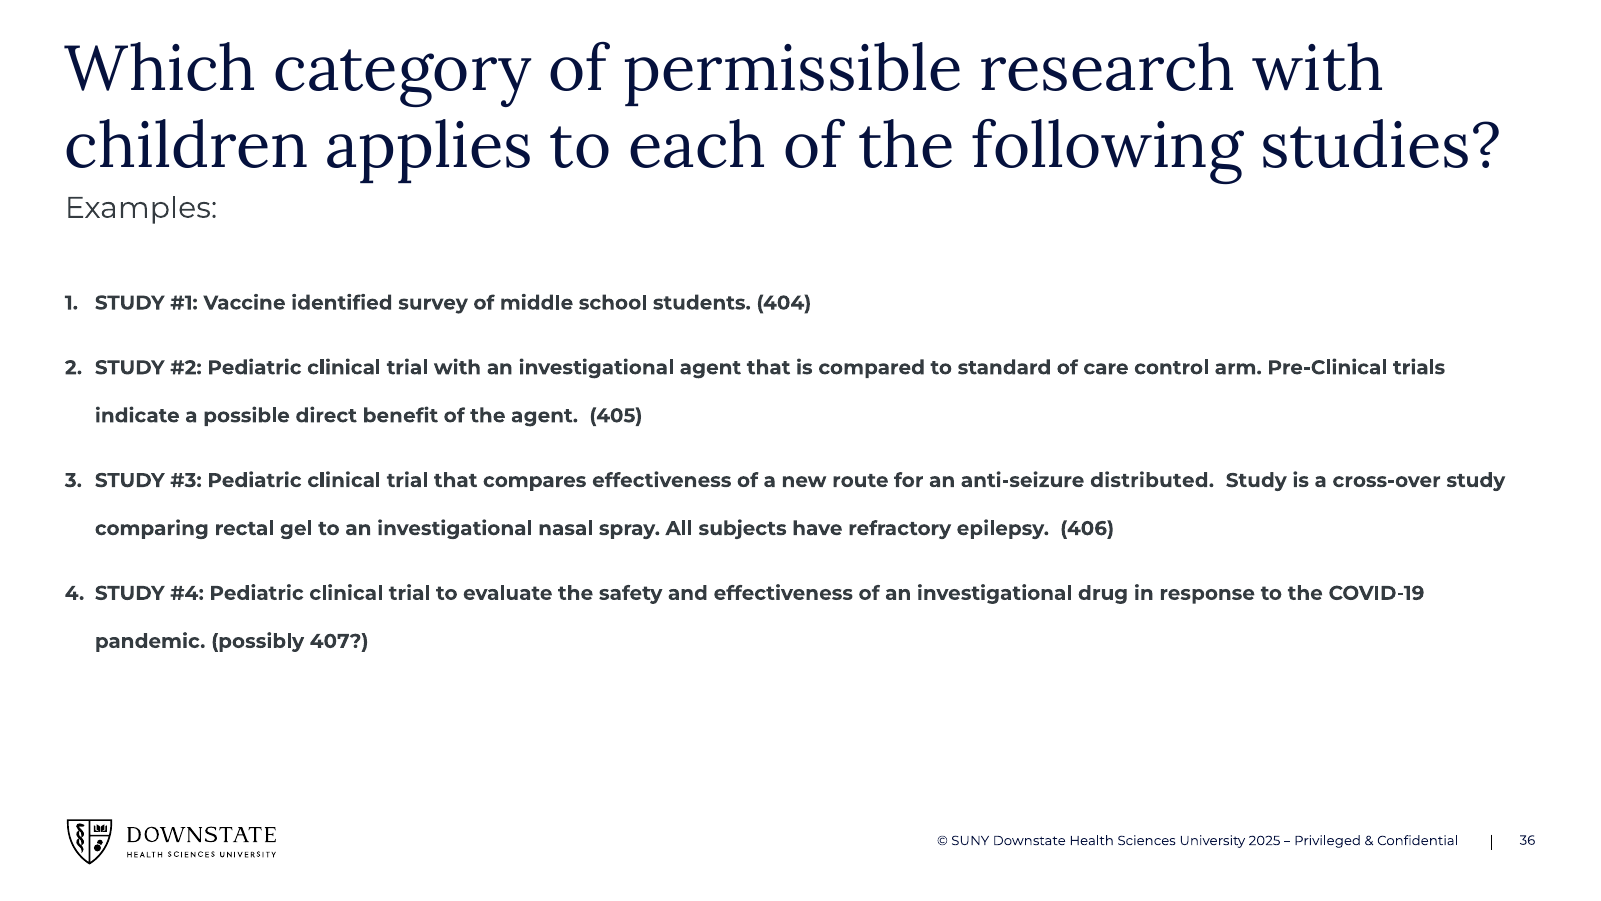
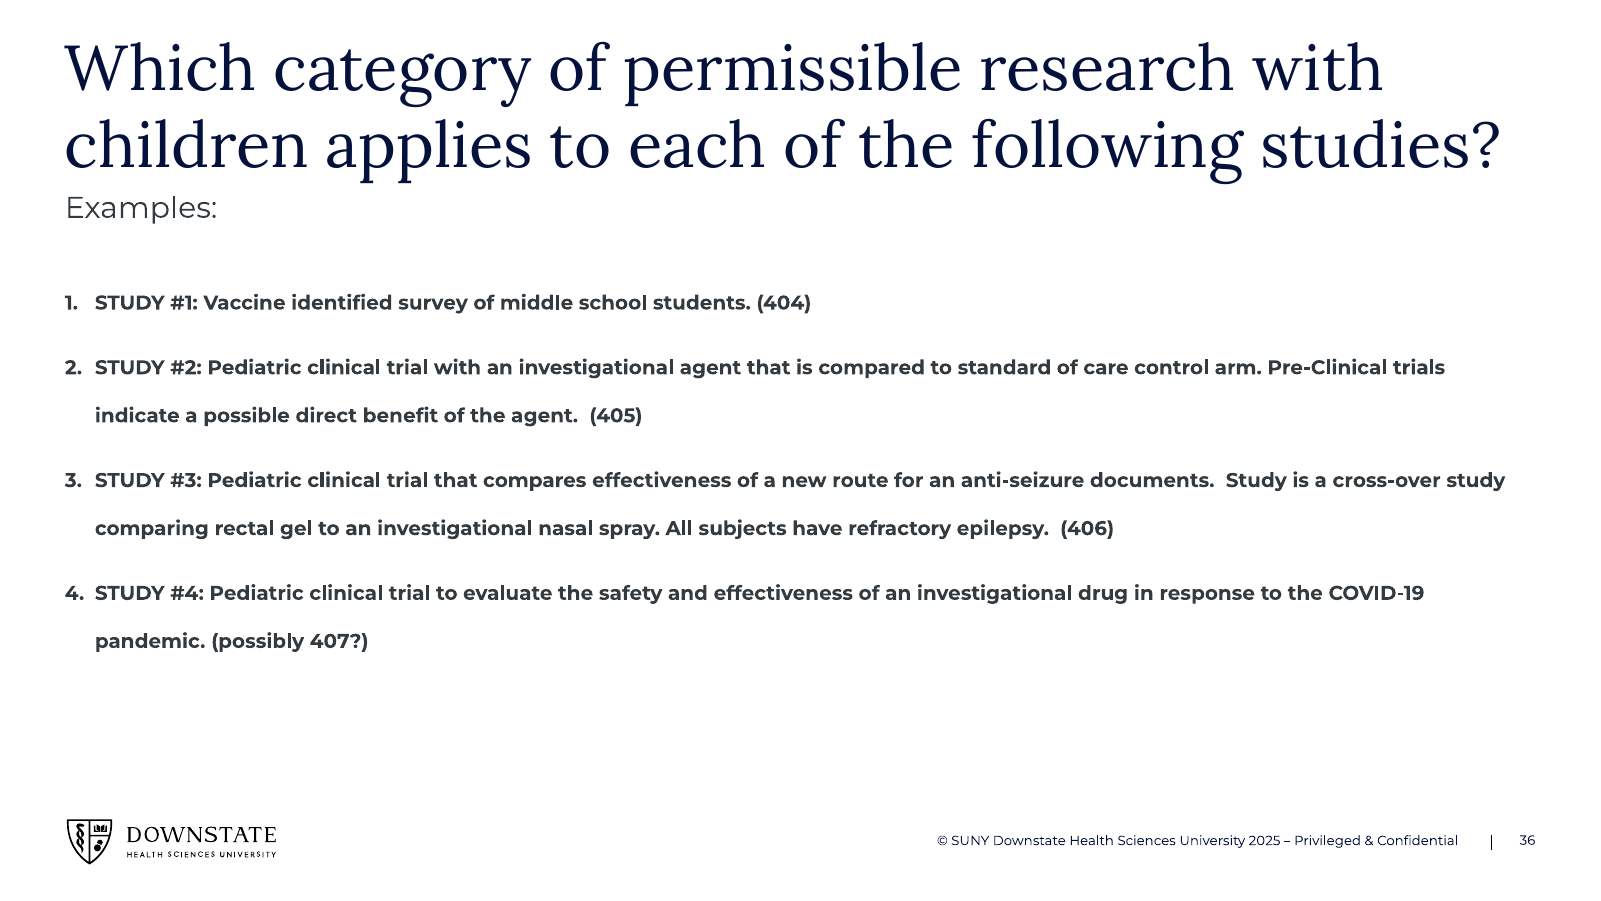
distributed: distributed -> documents (1152, 480)
